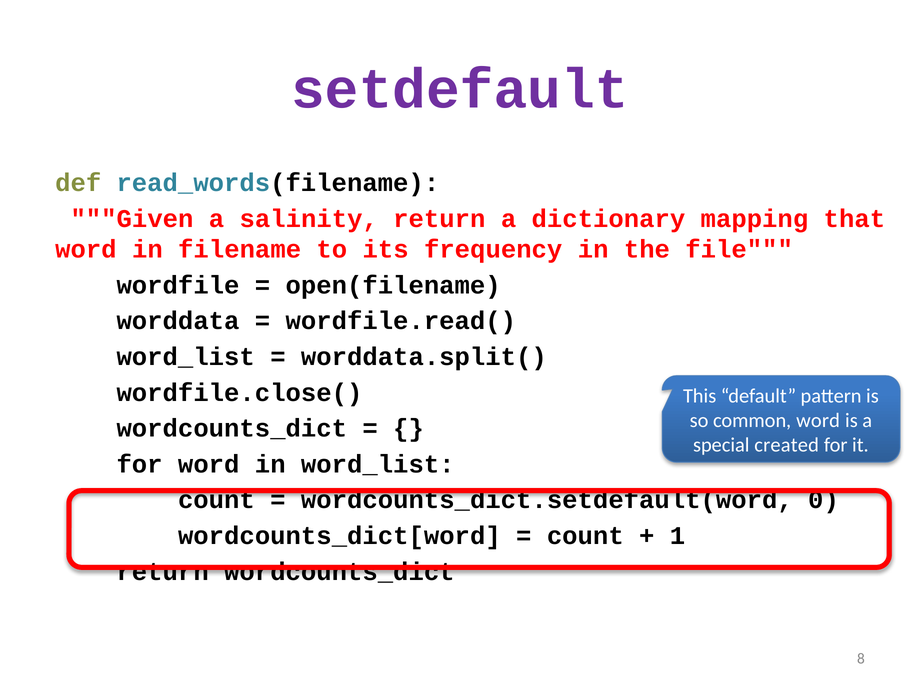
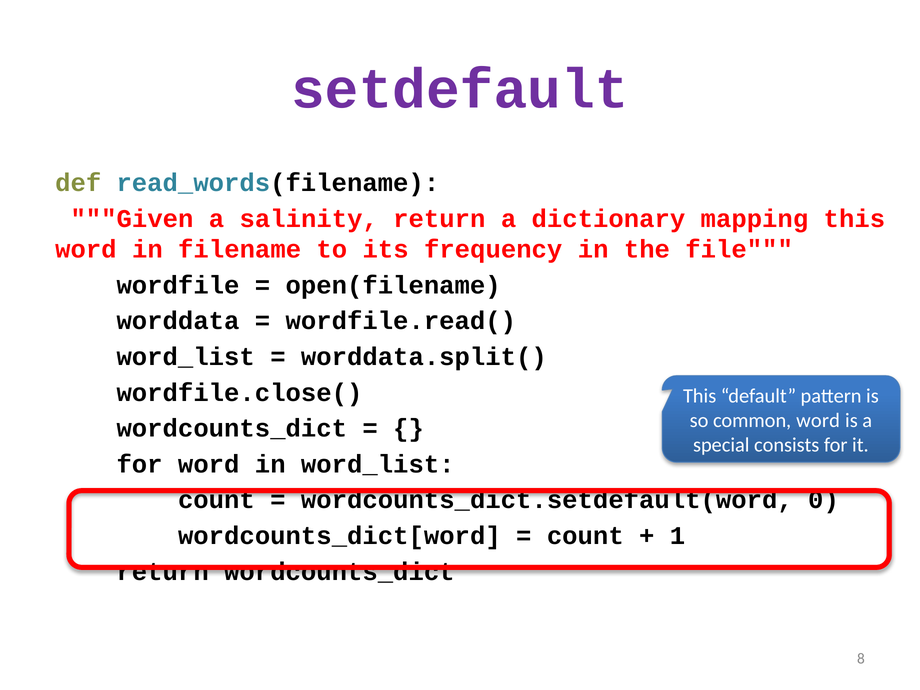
mapping that: that -> this (854, 219)
created: created -> consists (787, 445)
